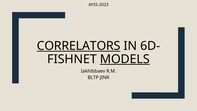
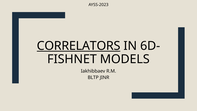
MODELS underline: present -> none (125, 59)
